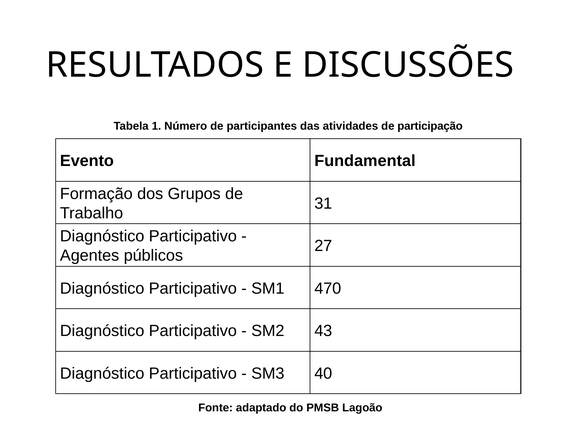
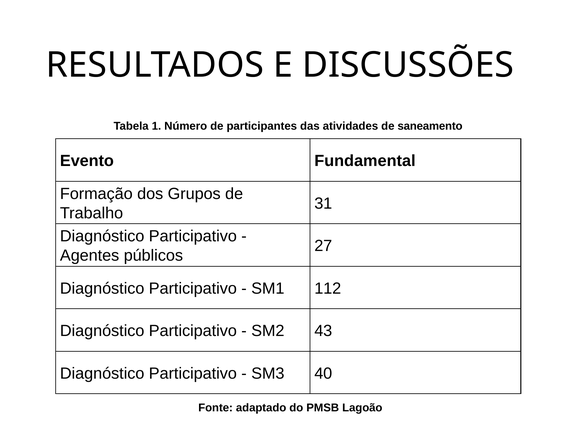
participação: participação -> saneamento (430, 126)
470: 470 -> 112 (328, 288)
